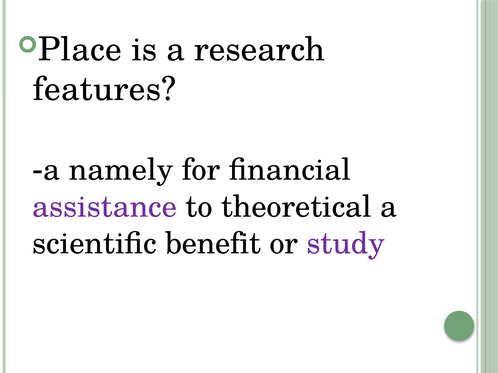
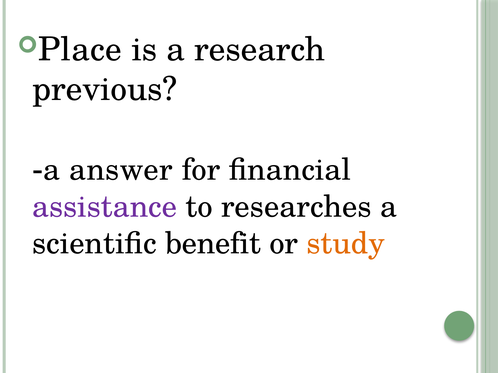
features: features -> previous (105, 89)
namely: namely -> answer (121, 170)
theoretical: theoretical -> researches (296, 207)
study colour: purple -> orange (346, 244)
